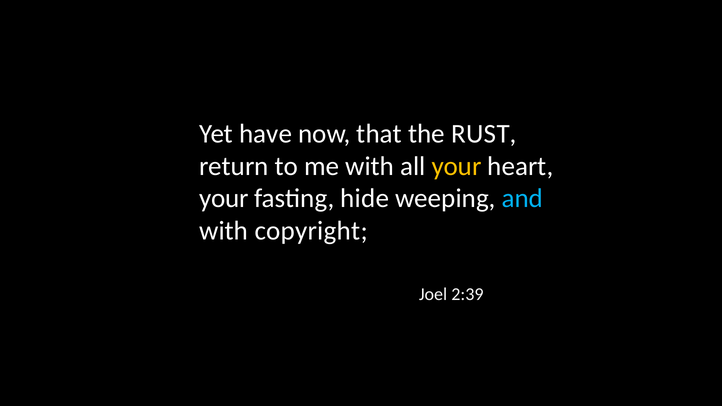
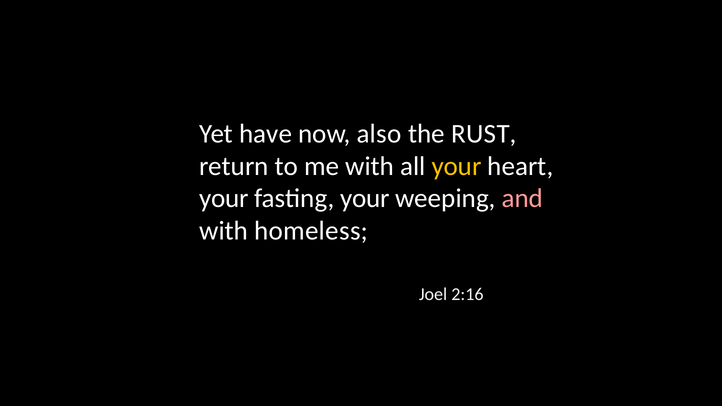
that: that -> also (379, 134)
fasting hide: hide -> your (365, 199)
and colour: light blue -> pink (523, 199)
copyright: copyright -> homeless (311, 231)
2:39: 2:39 -> 2:16 (467, 295)
